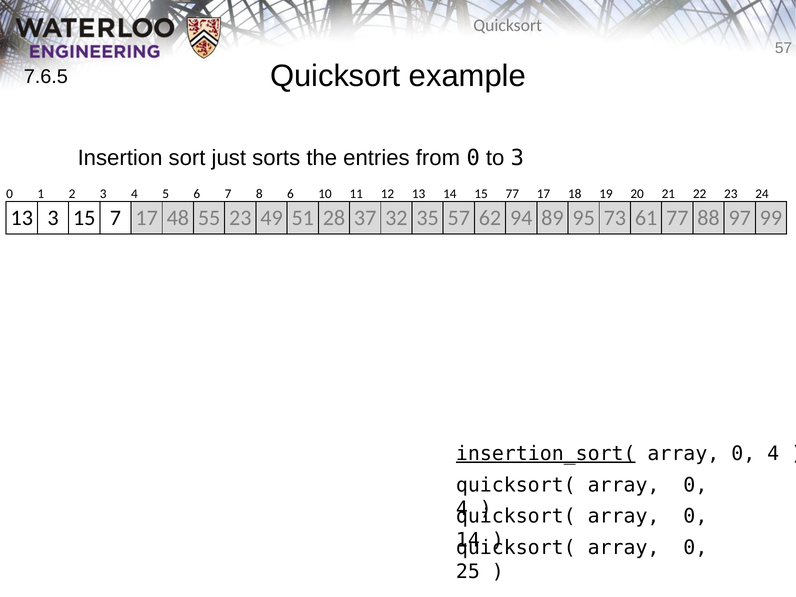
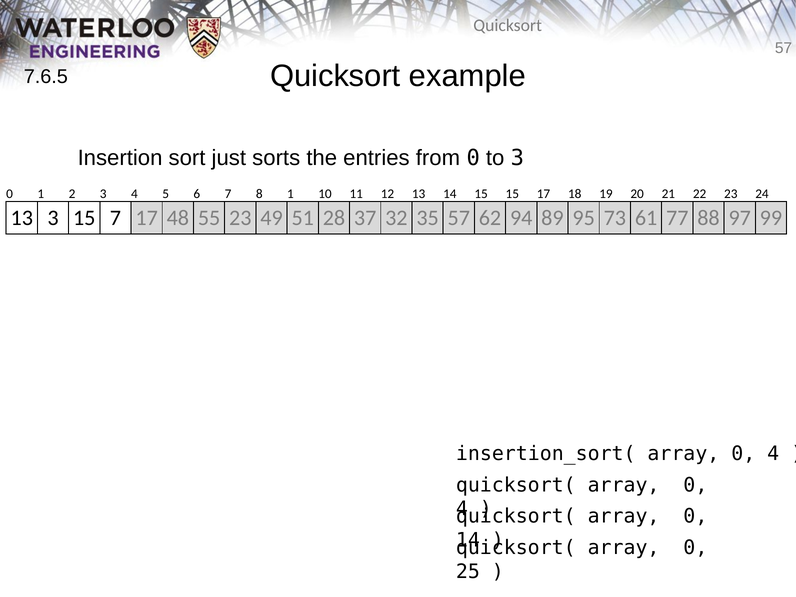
8 6: 6 -> 1 (290, 194)
15 77: 77 -> 15 (512, 194)
insertion_sort( underline: present -> none (546, 454)
